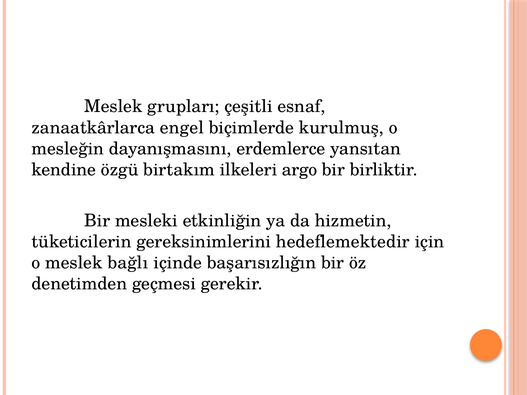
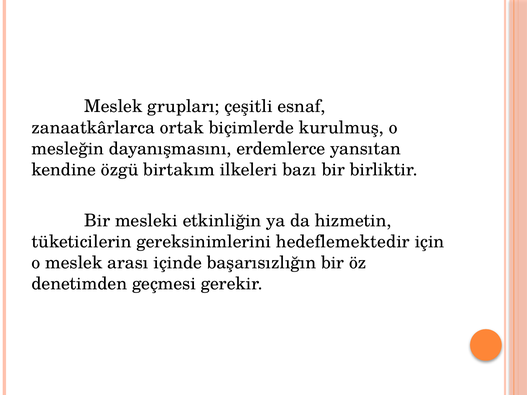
engel: engel -> ortak (182, 128)
argo: argo -> bazı (299, 170)
bağlı: bağlı -> arası (128, 263)
